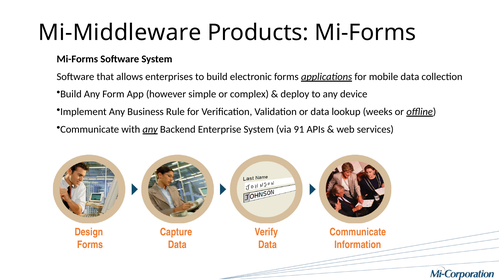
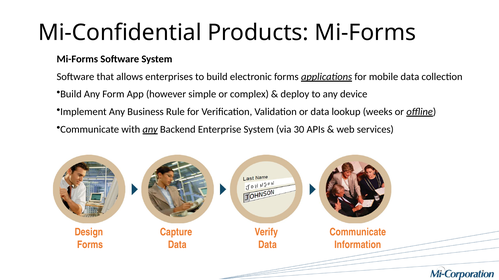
Mi-Middleware: Mi-Middleware -> Mi-Confidential (120, 33)
91: 91 -> 30 (299, 130)
